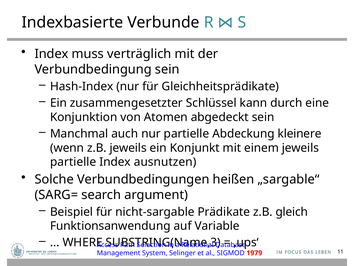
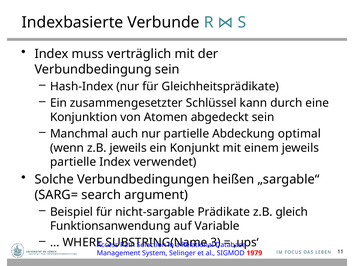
kleinere: kleinere -> optimal (299, 133)
ausnutzen: ausnutzen -> verwendet (165, 162)
